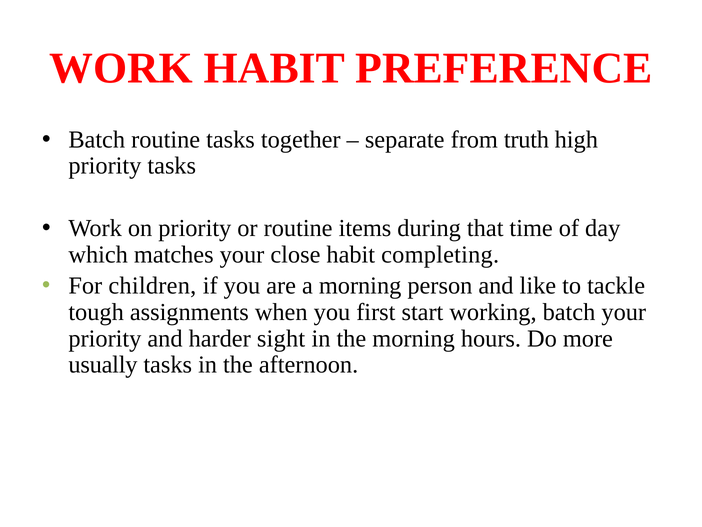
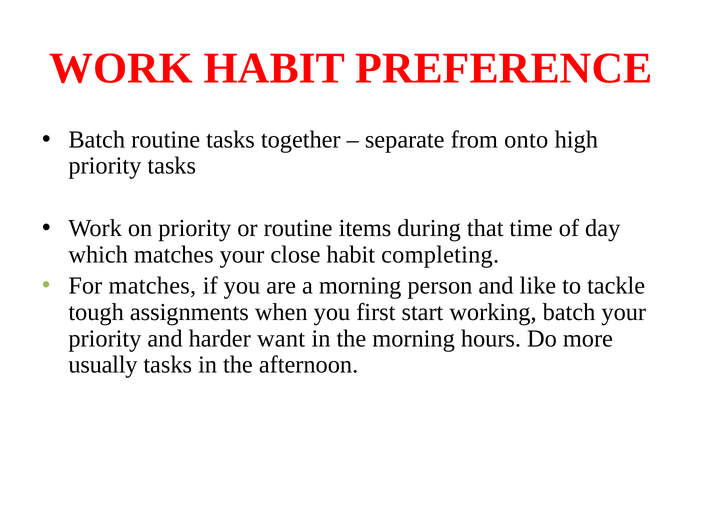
truth: truth -> onto (526, 139)
For children: children -> matches (152, 286)
sight: sight -> want (281, 338)
